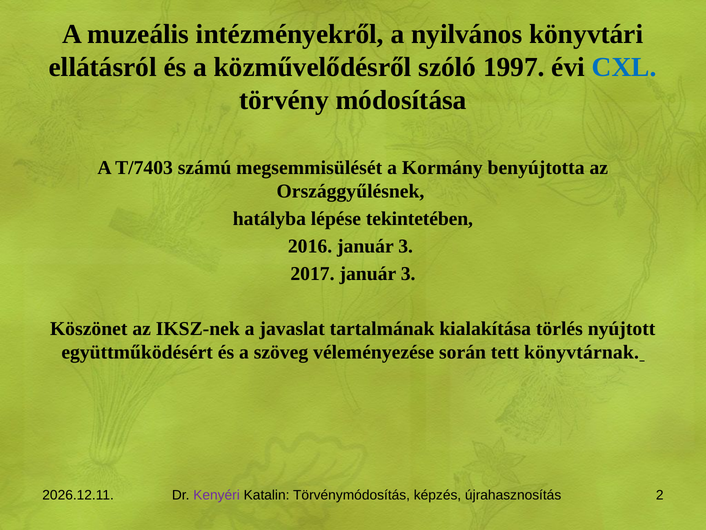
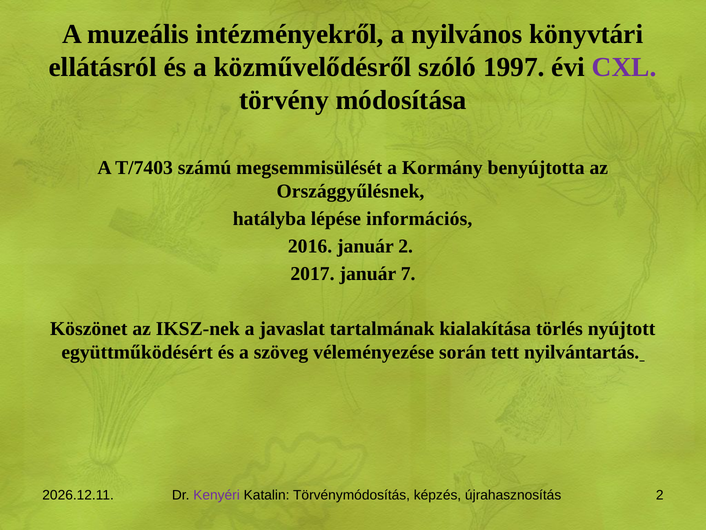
CXL colour: blue -> purple (624, 67)
tekintetében: tekintetében -> információs (419, 219)
2016 január 3: 3 -> 2 (406, 246)
2017 január 3: 3 -> 7 (408, 274)
könyvtárnak: könyvtárnak -> nyilvántartás (582, 352)
